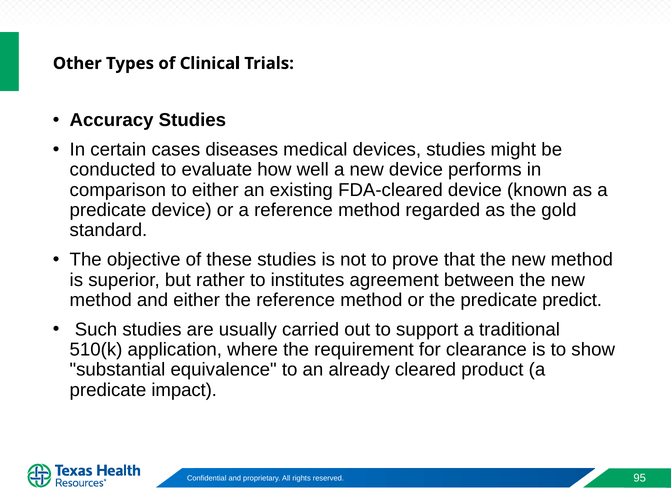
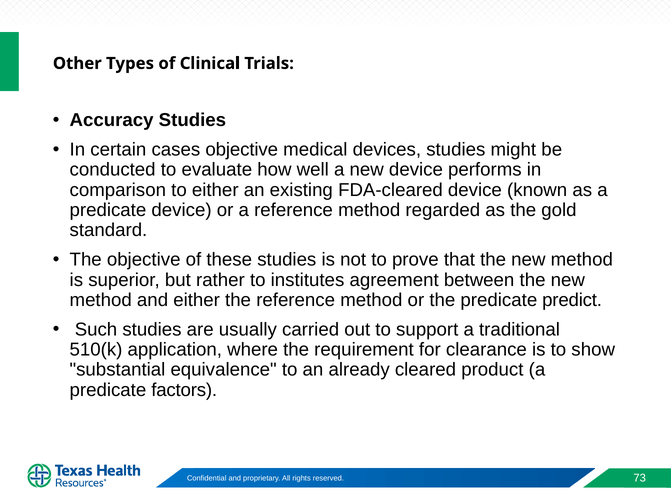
cases diseases: diseases -> objective (242, 150)
impact: impact -> factors (184, 390)
95: 95 -> 73 (640, 478)
